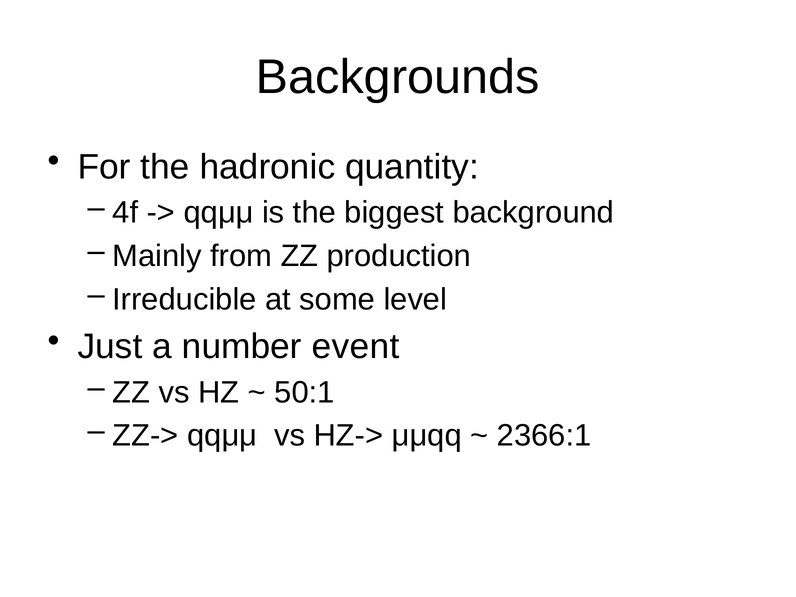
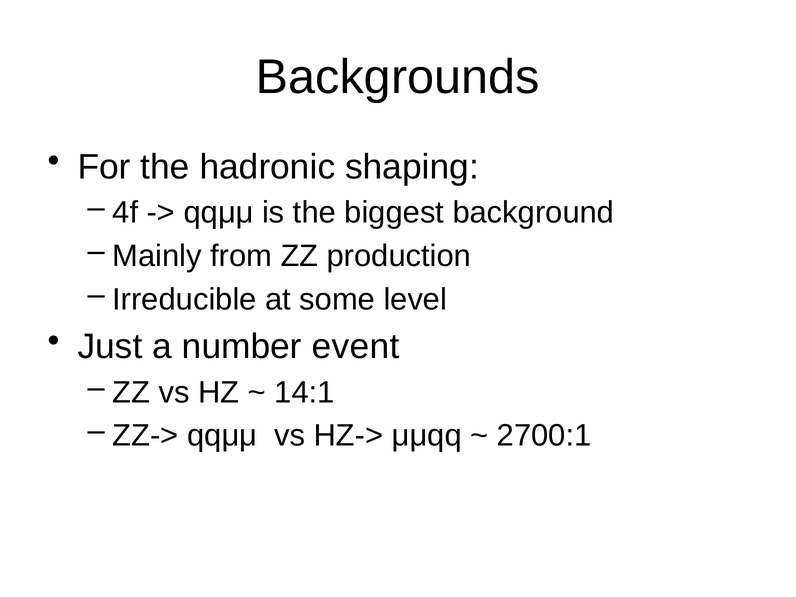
quantity: quantity -> shaping (412, 167)
50:1: 50:1 -> 14:1 (305, 392)
2366:1: 2366:1 -> 2700:1 (544, 436)
